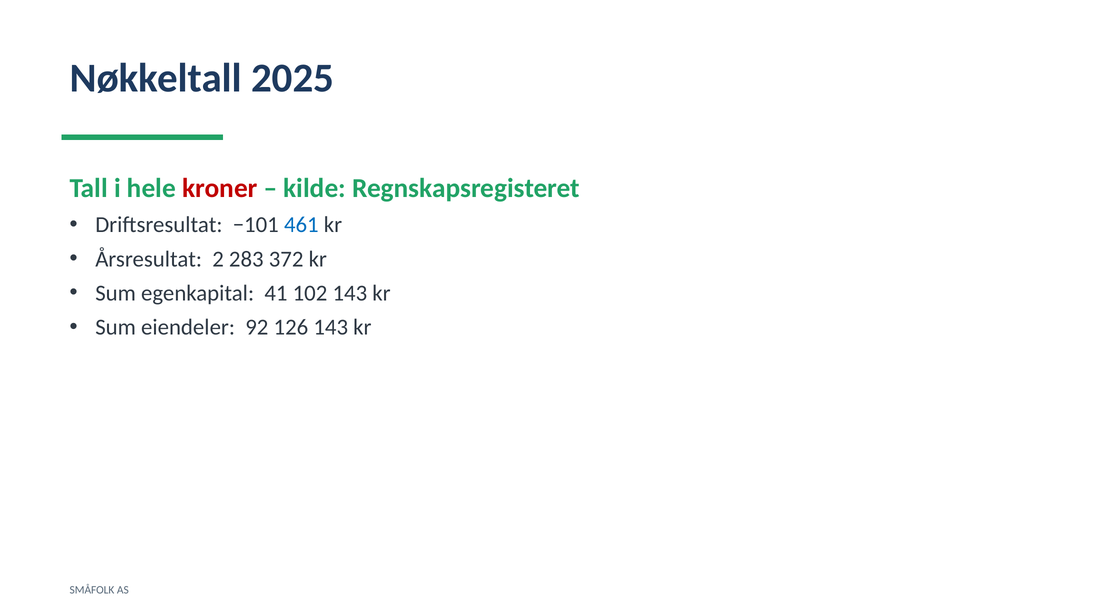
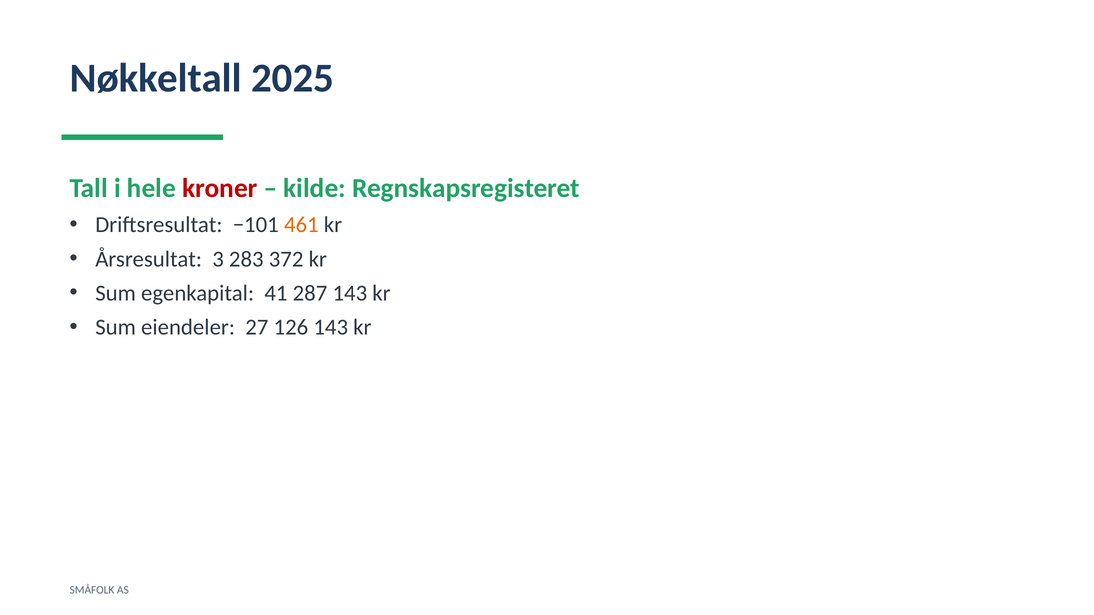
461 colour: blue -> orange (301, 225)
2: 2 -> 3 (218, 259)
102: 102 -> 287 (310, 293)
92: 92 -> 27 (257, 328)
